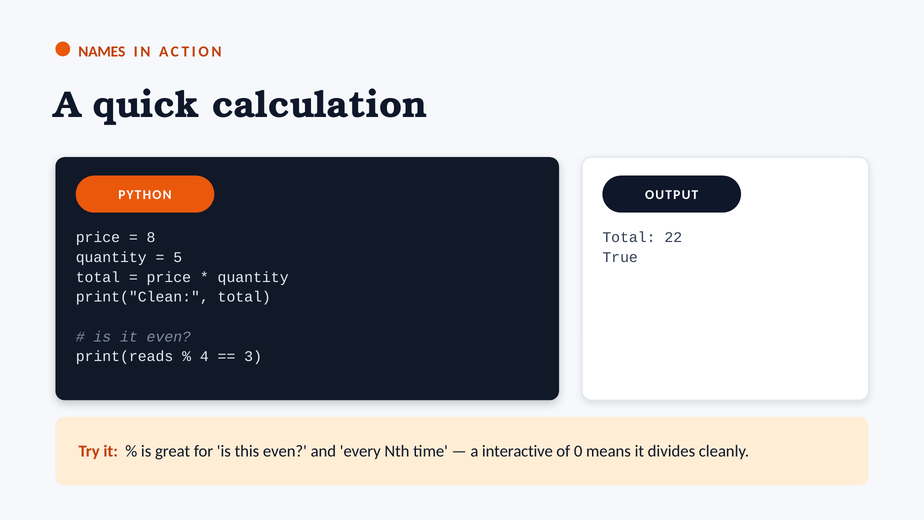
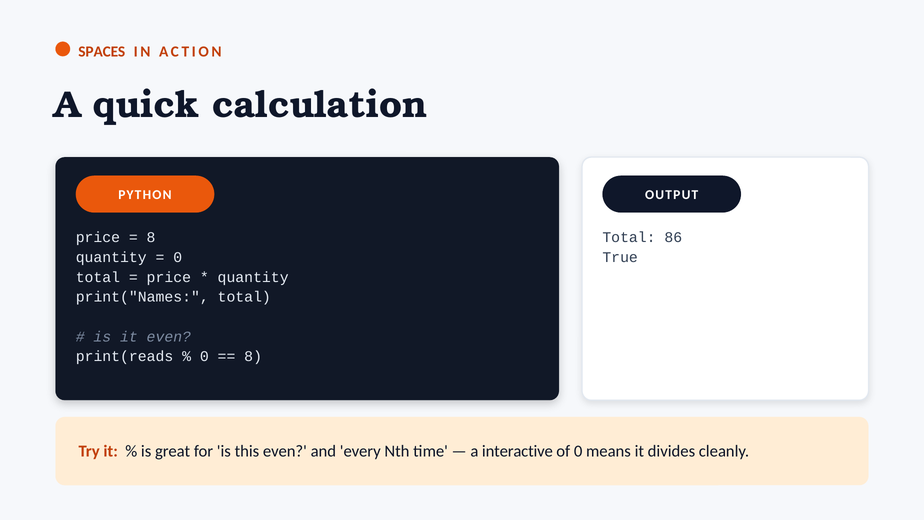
NAMES: NAMES -> SPACES (102, 52)
22: 22 -> 86 (673, 237)
5: 5 -> 0 (178, 257)
print("Clean: print("Clean -> print("Names (142, 297)
4: 4 -> 0 (204, 356)
3: 3 -> 8 (253, 356)
